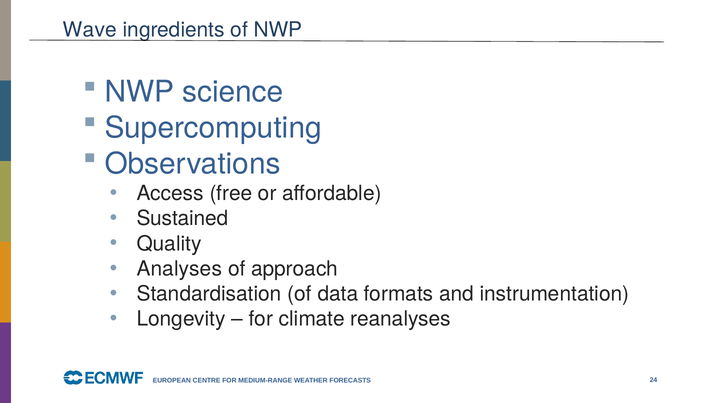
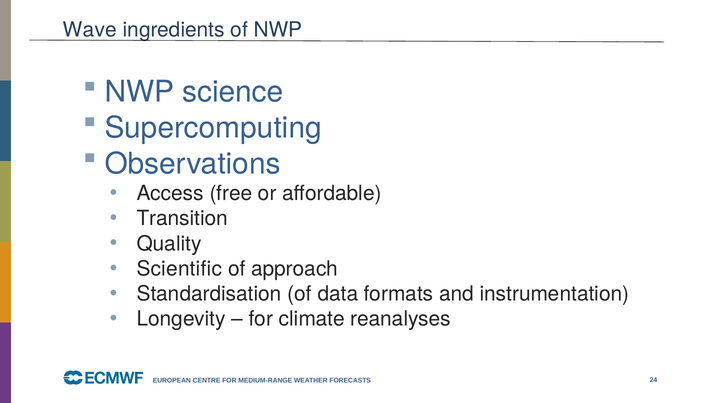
Sustained: Sustained -> Transition (182, 219)
Analyses: Analyses -> Scientific (179, 269)
